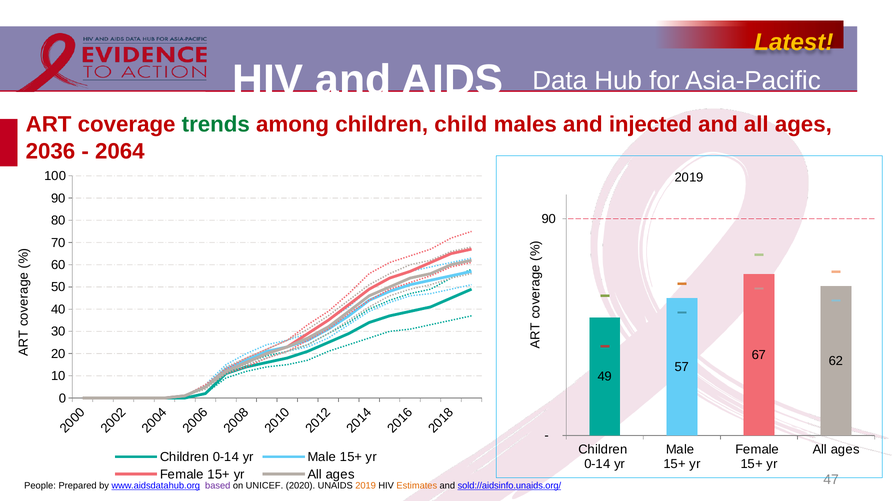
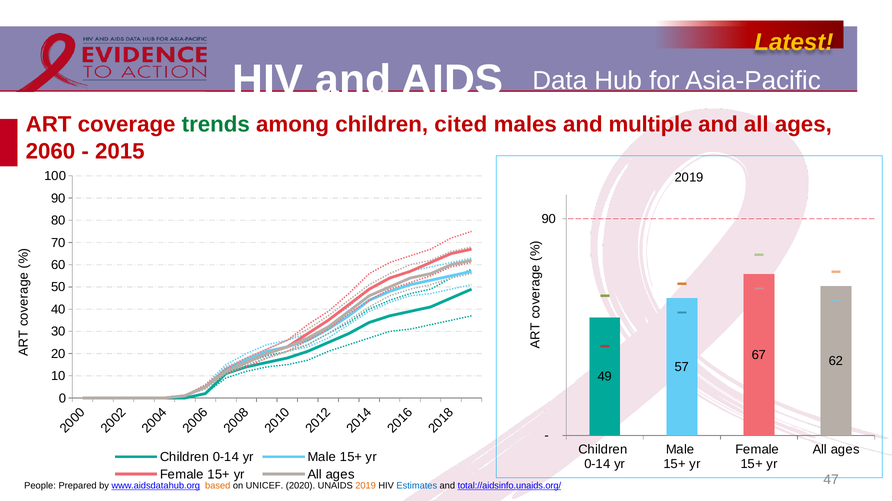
child: child -> cited (461, 125)
injected: injected -> multiple (651, 125)
2036: 2036 -> 2060 (50, 151)
2064: 2064 -> 2015 (120, 151)
based colour: purple -> orange (218, 486)
Estimates colour: orange -> blue (417, 486)
sold://aidsinfo.unaids.org/: sold://aidsinfo.unaids.org/ -> total://aidsinfo.unaids.org/ (509, 486)
